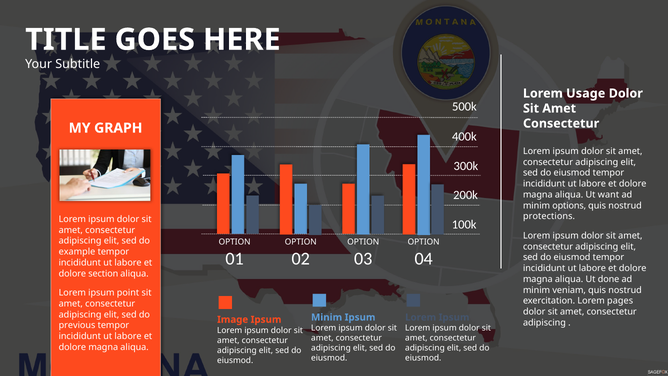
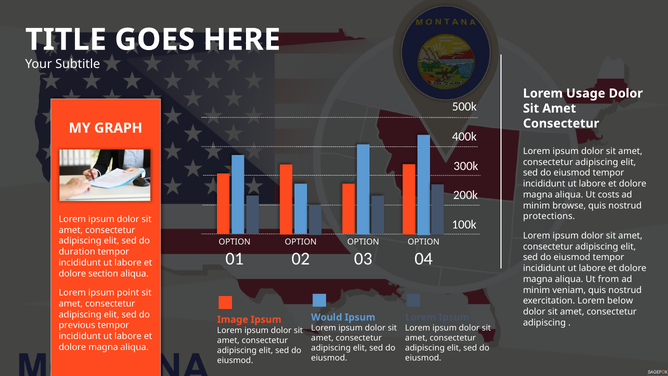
want: want -> costs (609, 195)
options: options -> browse (569, 205)
example: example -> duration (77, 252)
done: done -> from (608, 279)
pages: pages -> below (620, 301)
Minim: Minim -> Would (327, 317)
